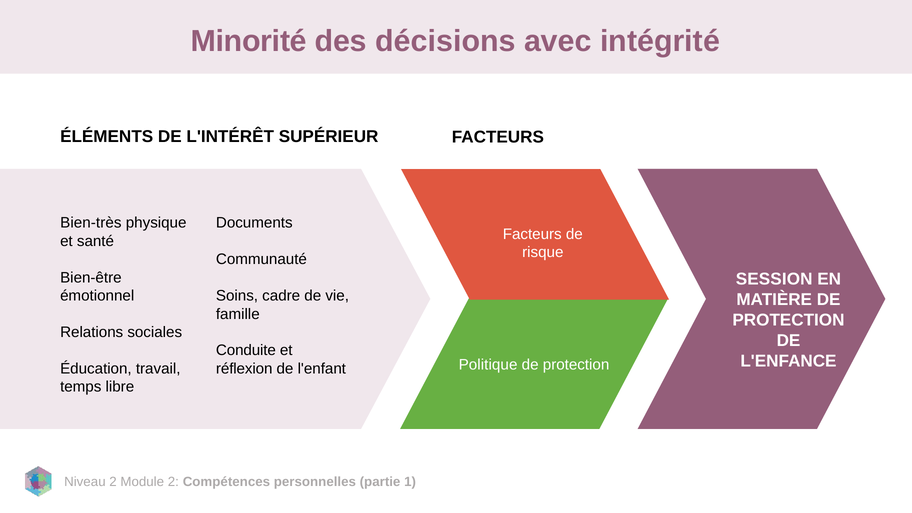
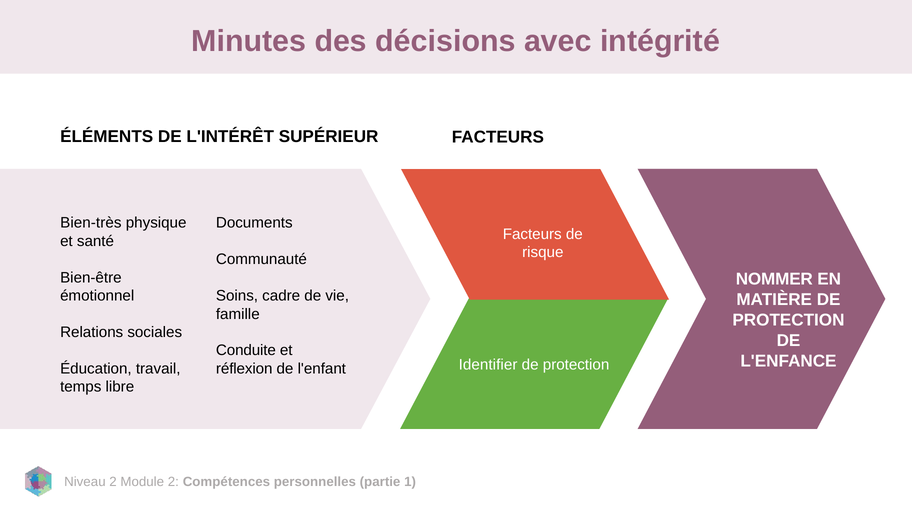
Minorité: Minorité -> Minutes (249, 41)
SESSION: SESSION -> NOMMER (774, 279)
Politique: Politique -> Identifier (488, 365)
